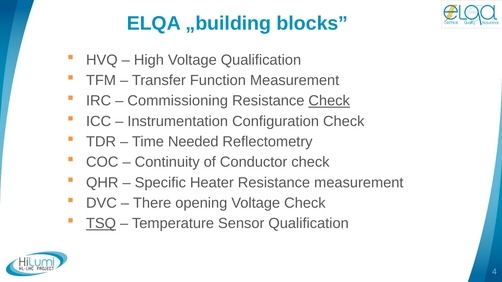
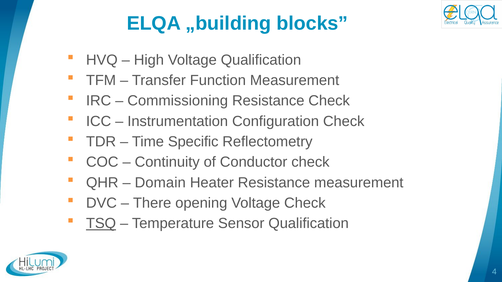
Check underline: present -> none (329, 101)
Needed: Needed -> Specific (193, 142)
Specific: Specific -> Domain (160, 183)
